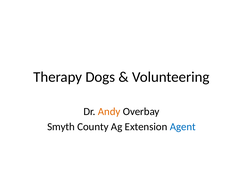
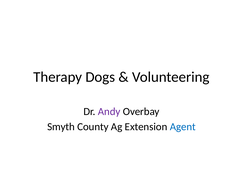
Andy colour: orange -> purple (109, 112)
